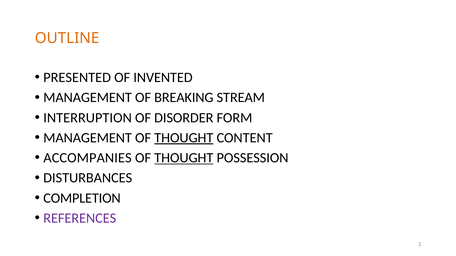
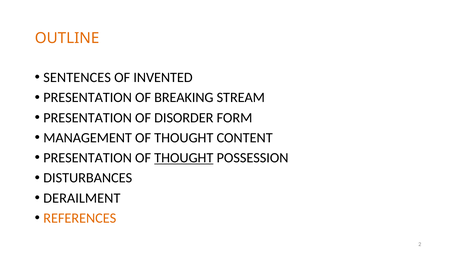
PRESENTED: PRESENTED -> SENTENCES (77, 78)
MANAGEMENT: MANAGEMENT -> PRESENTATION (88, 98)
INTERRUPTION: INTERRUPTION -> PRESENTATION (88, 118)
THOUGHT underline: present -> none (184, 138)
ACCOMPANIES: ACCOMPANIES -> PRESENTATION (88, 158)
COMPLETION: COMPLETION -> DERAILMENT (82, 198)
REFERENCES colour: purple -> orange (80, 219)
